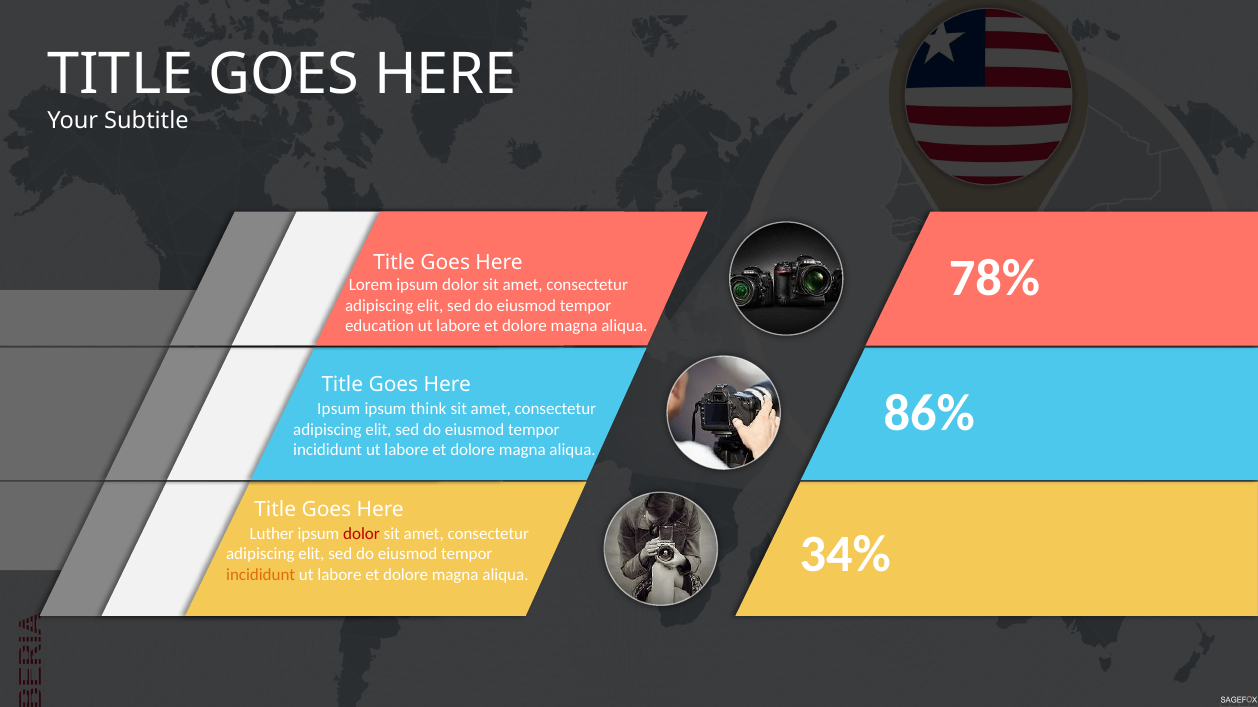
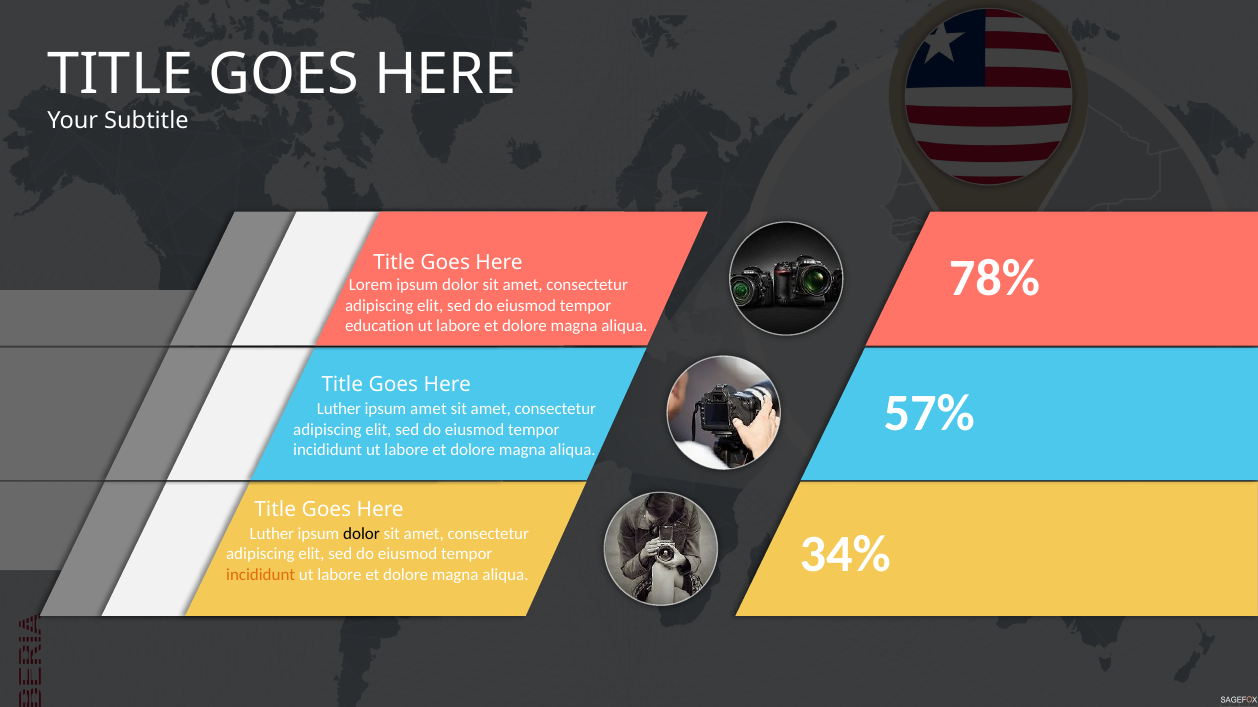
86%: 86% -> 57% (929, 414)
Ipsum: Ipsum -> Luther (339, 409)
ipsum think: think -> amet (428, 409)
dolor colour: red -> black (362, 534)
